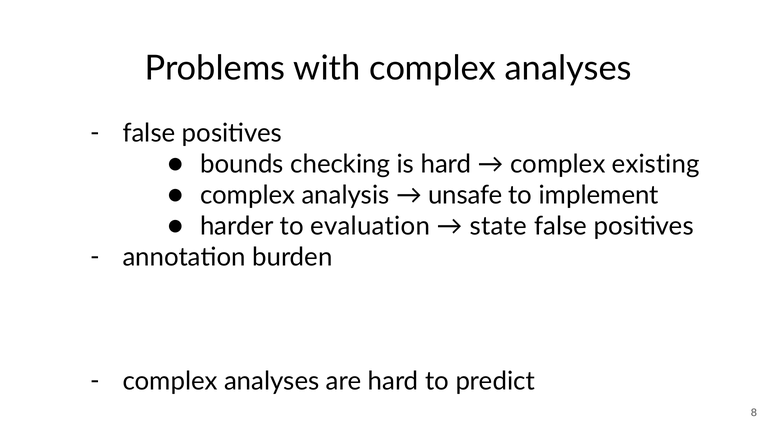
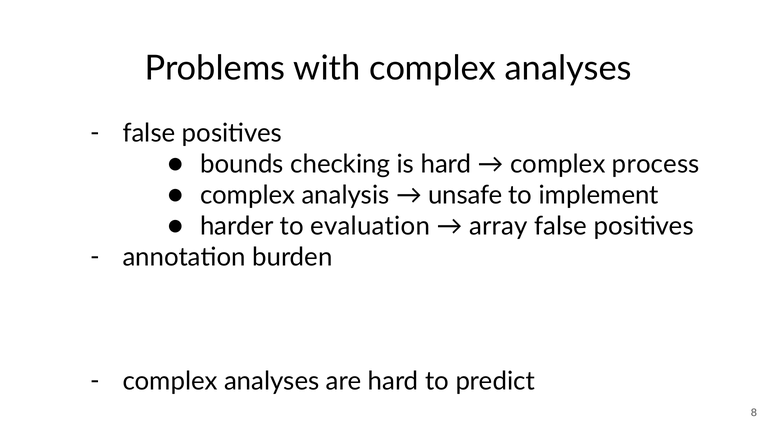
existing: existing -> process (656, 164)
state: state -> array (498, 226)
